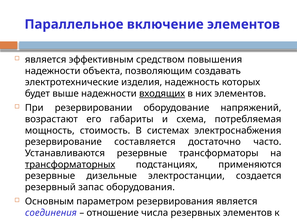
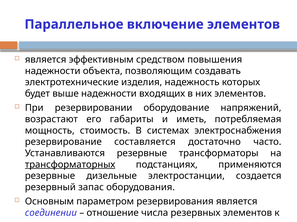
входящих underline: present -> none (162, 94)
схема: схема -> иметь (191, 120)
соединения: соединения -> соединении (51, 213)
